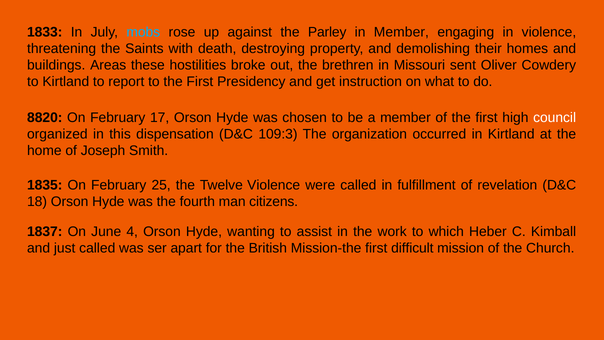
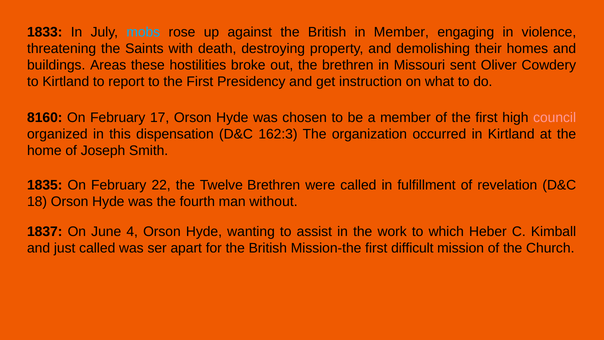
against the Parley: Parley -> British (327, 32)
8820: 8820 -> 8160 (45, 118)
council colour: white -> pink (555, 118)
109:3: 109:3 -> 162:3 (278, 134)
25: 25 -> 22 (161, 185)
Twelve Violence: Violence -> Brethren (274, 185)
citizens: citizens -> without (274, 202)
